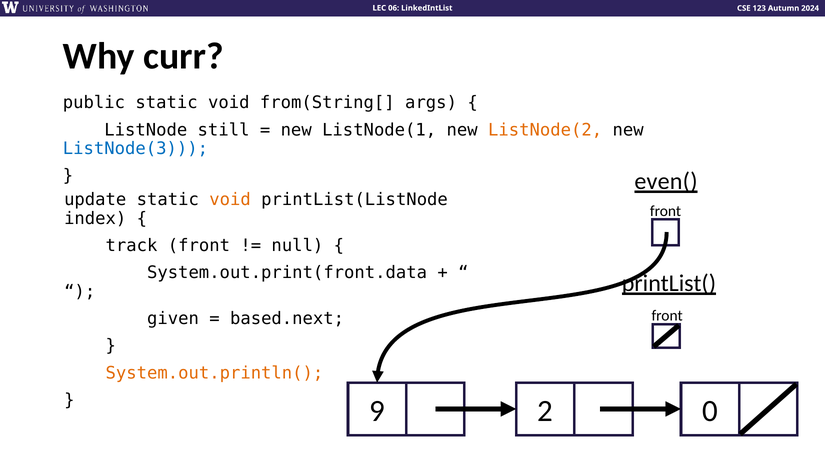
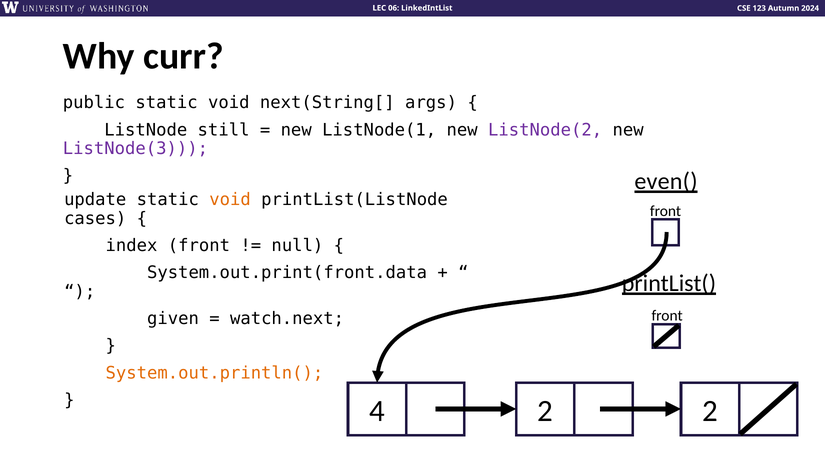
from(String[: from(String[ -> next(String[ (327, 103)
ListNode(2 colour: orange -> purple (545, 130)
ListNode(3 colour: blue -> purple (135, 149)
index: index -> cases (95, 218)
track: track -> index (132, 246)
based.next: based.next -> watch.next (287, 319)
9: 9 -> 4 (377, 411)
2 0: 0 -> 2 (710, 411)
